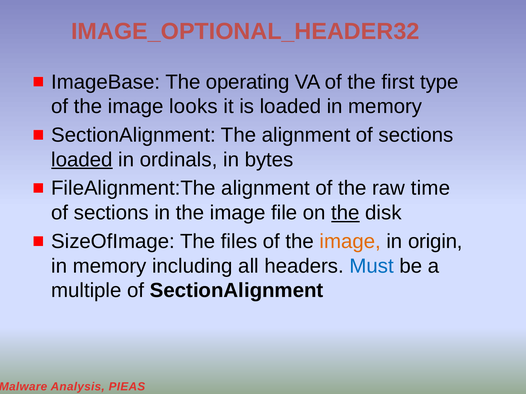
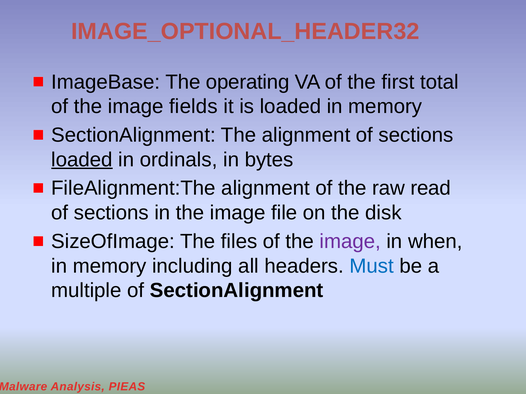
type: type -> total (439, 82)
looks: looks -> fields (193, 107)
time: time -> read (431, 188)
the underline: present -> none (345, 213)
image colour: orange -> purple (350, 242)
origin: origin -> when (435, 242)
